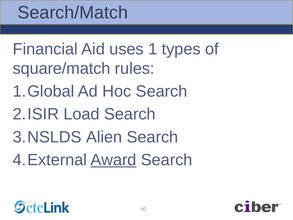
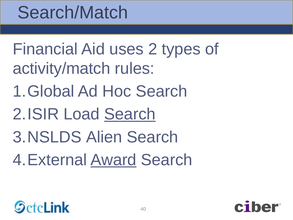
1: 1 -> 2 (153, 49)
square/match: square/match -> activity/match (62, 69)
Search underline: none -> present (130, 114)
